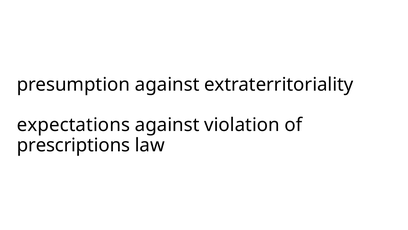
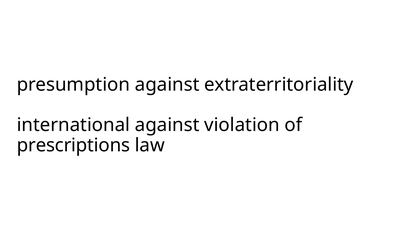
expectations: expectations -> international (73, 125)
